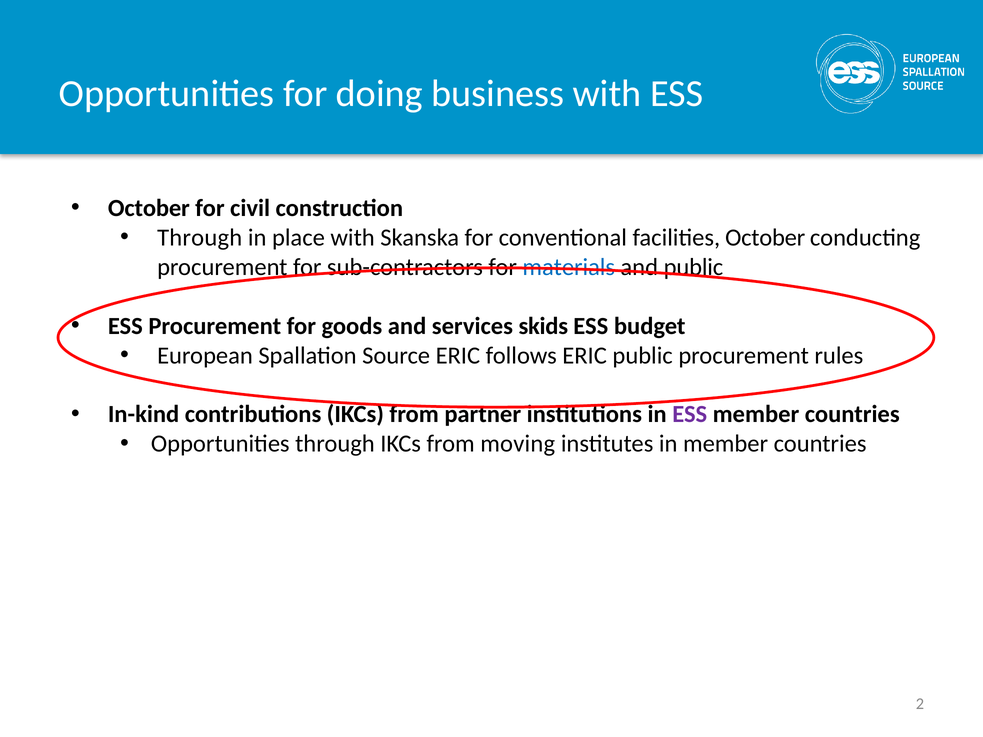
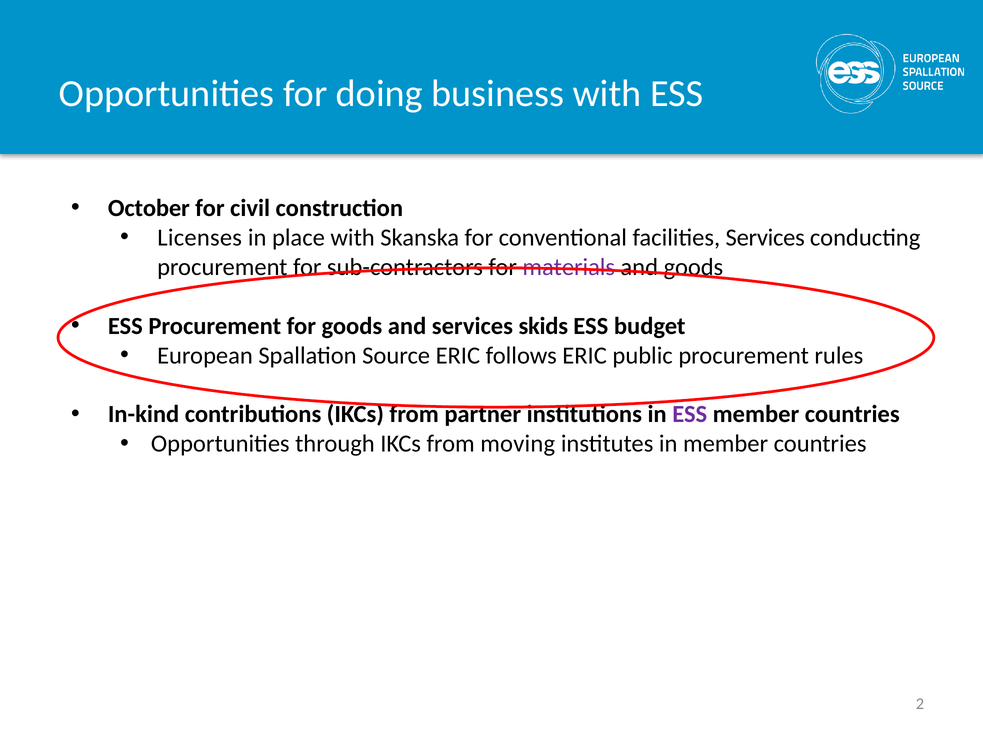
Through: Through -> Licenses (200, 238)
facilities October: October -> Services (765, 238)
materials colour: blue -> purple (569, 267)
and public: public -> goods (693, 267)
